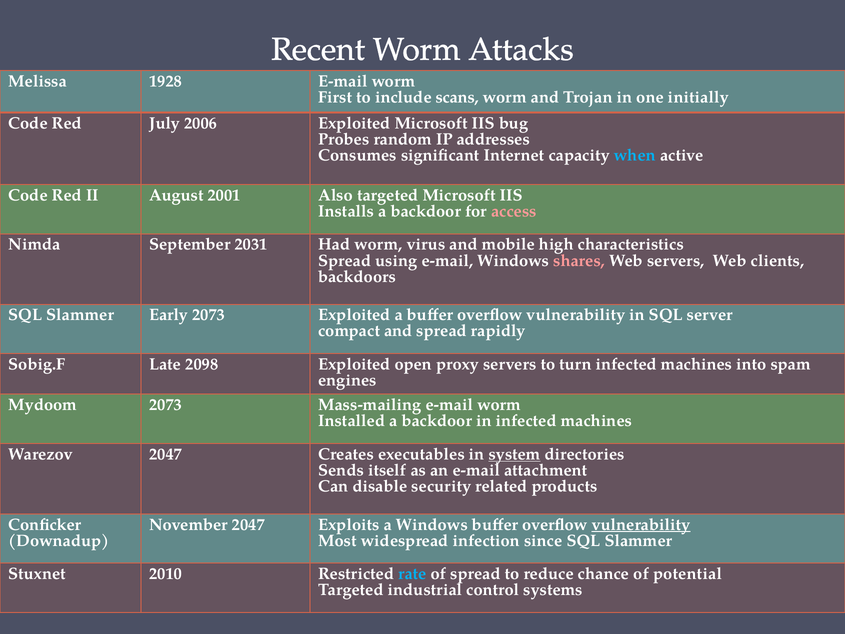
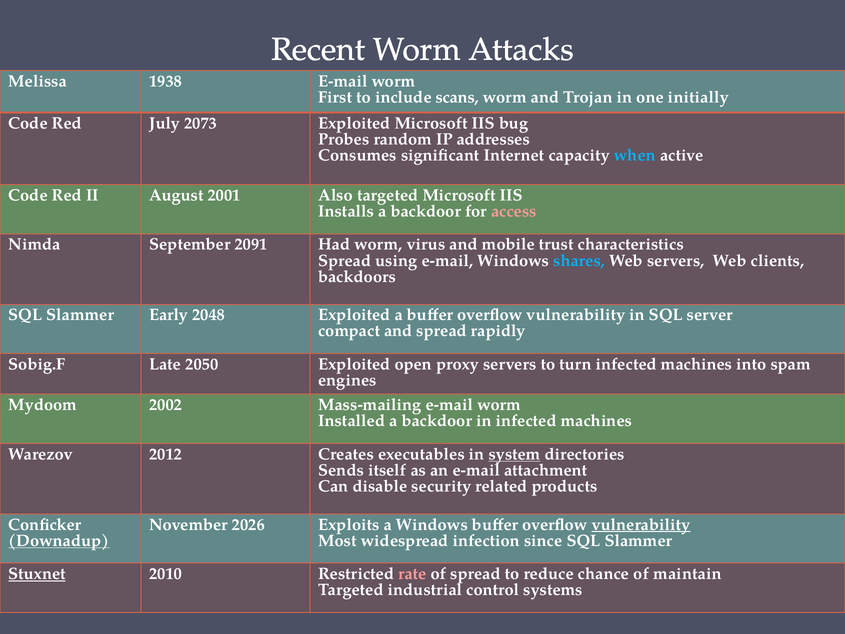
1928: 1928 -> 1938 (166, 81)
2006: 2006 -> 2073 (201, 123)
2031: 2031 -> 2091 (251, 244)
high: high -> trust (556, 244)
shares colour: pink -> light blue (579, 261)
Early 2073: 2073 -> 2048 (209, 315)
2098: 2098 -> 2050 (202, 364)
Mydoom 2073: 2073 -> 2002 (166, 405)
Warezov 2047: 2047 -> 2012 (166, 454)
November 2047: 2047 -> 2026 (248, 524)
Downadup underline: none -> present (59, 540)
Stuxnet underline: none -> present (37, 574)
rate colour: light blue -> pink (412, 574)
potential: potential -> maintain (688, 574)
